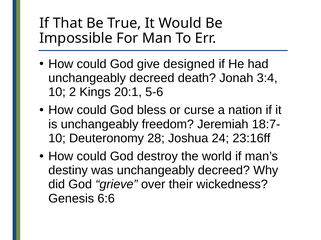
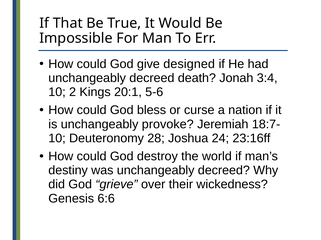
freedom: freedom -> provoke (168, 125)
